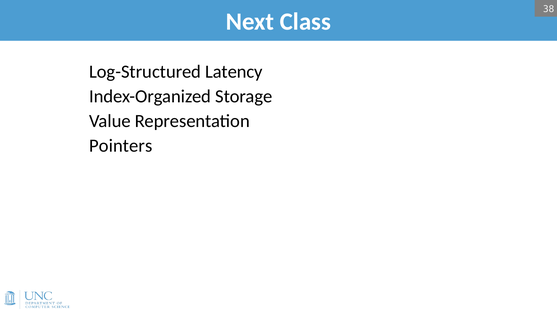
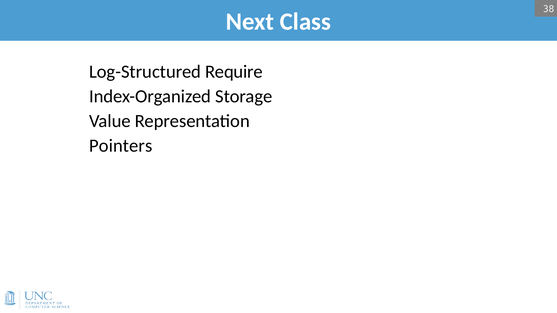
Latency: Latency -> Require (234, 72)
